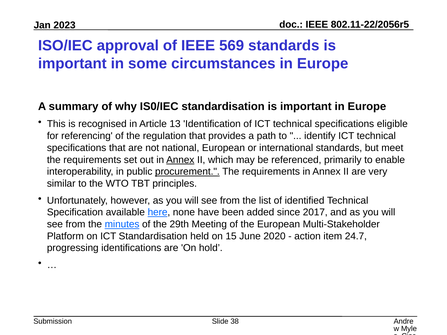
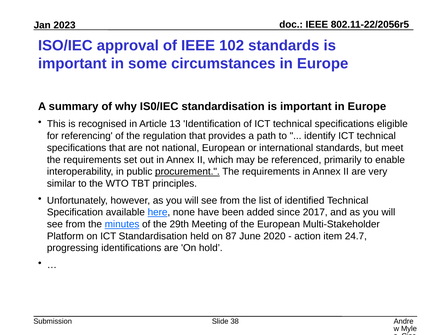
569: 569 -> 102 (232, 46)
Annex underline: present -> none (180, 160)
15: 15 -> 87 (231, 236)
